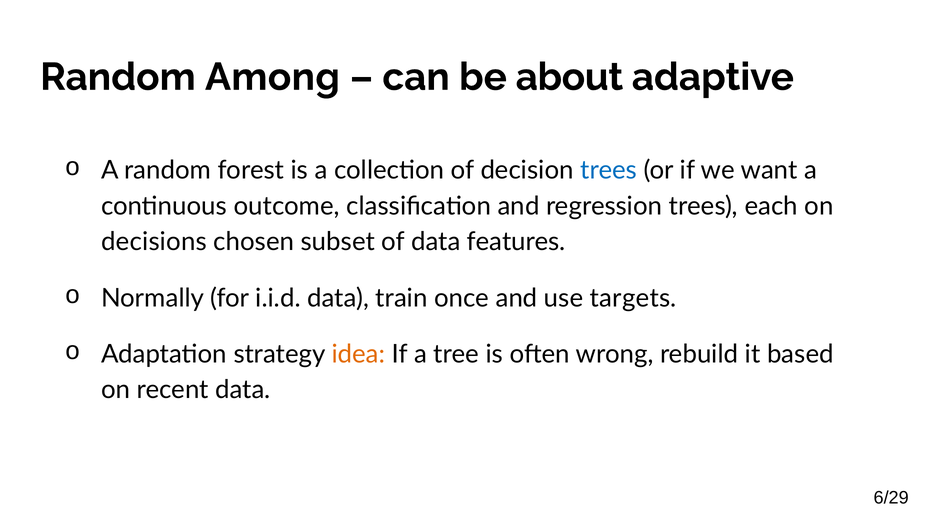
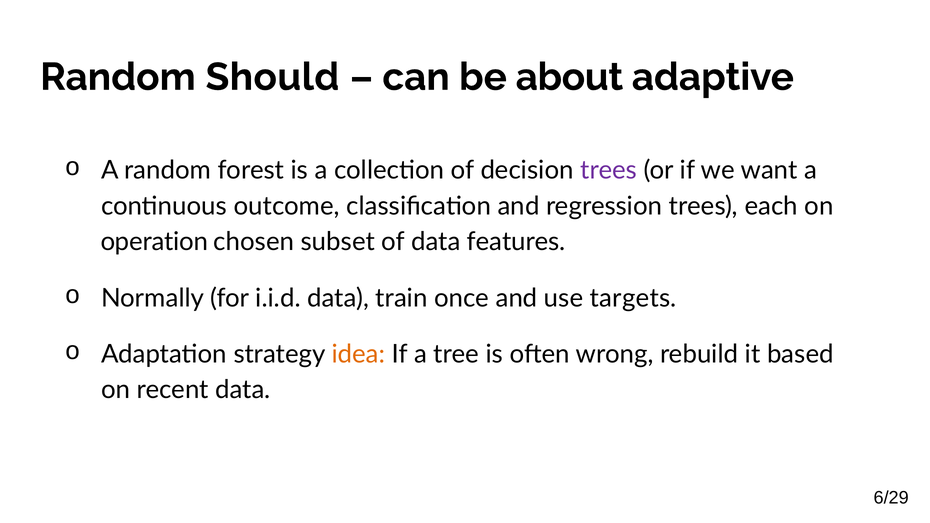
Among: Among -> Should (272, 77)
trees colour: blue -> purple (609, 170)
decisions: decisions -> operation (154, 242)
